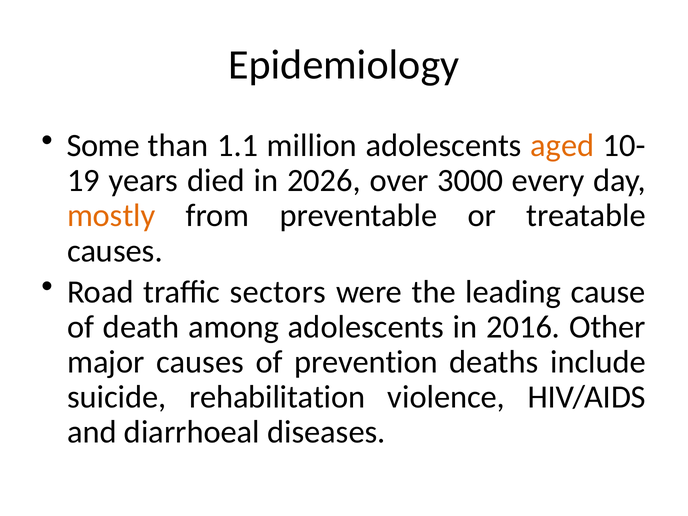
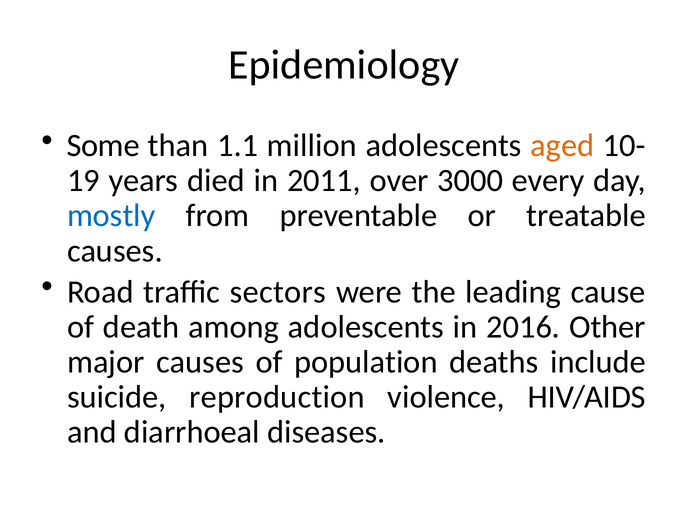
2026: 2026 -> 2011 (324, 181)
mostly colour: orange -> blue (111, 216)
prevention: prevention -> population (366, 362)
rehabilitation: rehabilitation -> reproduction (277, 397)
